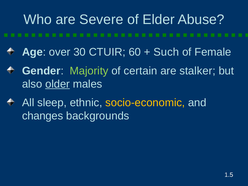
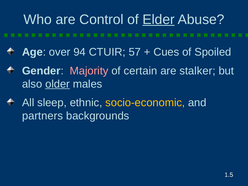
Severe: Severe -> Control (101, 20)
Elder underline: none -> present (159, 20)
30: 30 -> 94 (80, 52)
60: 60 -> 57 (135, 52)
Such: Such -> Cues (166, 52)
Female: Female -> Spoiled (213, 52)
Majority colour: light green -> pink (89, 71)
changes: changes -> partners (42, 116)
